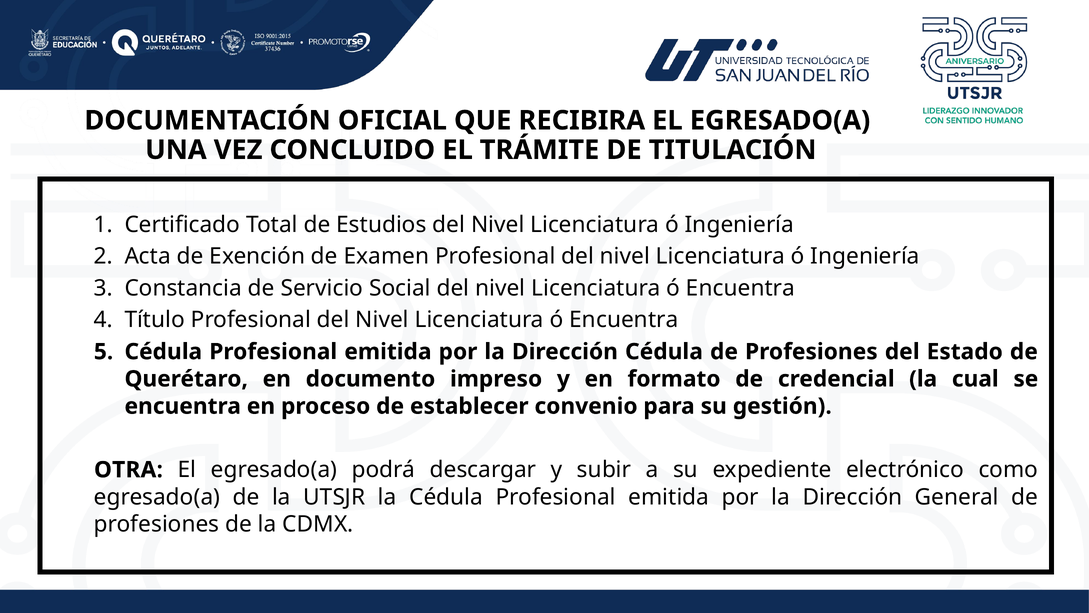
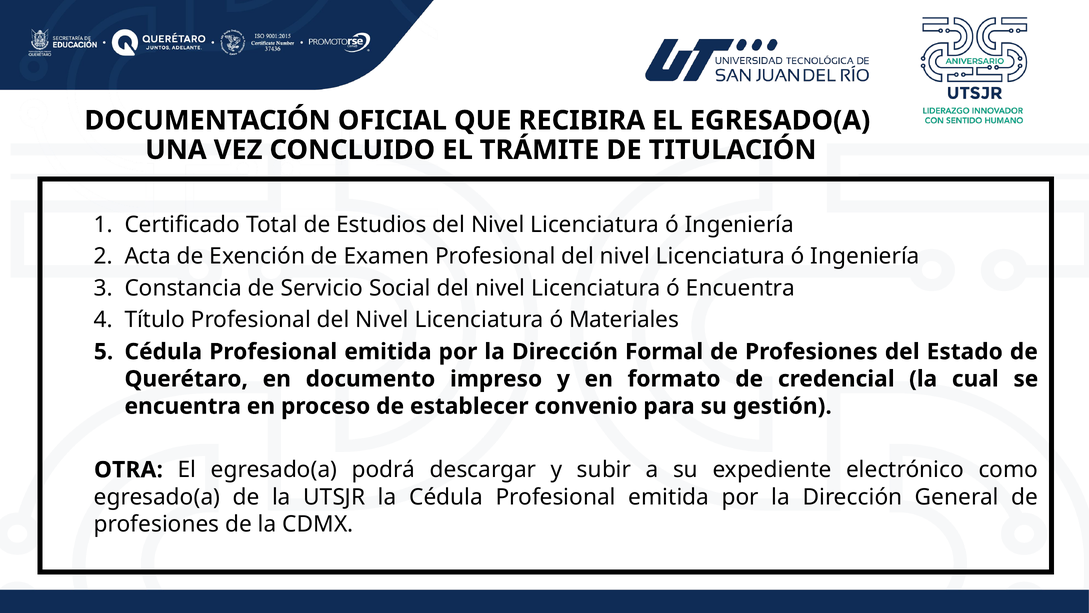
Encuentra: Encuentra -> Materiales (624, 320)
Dirección Cédula: Cédula -> Formal (664, 351)
